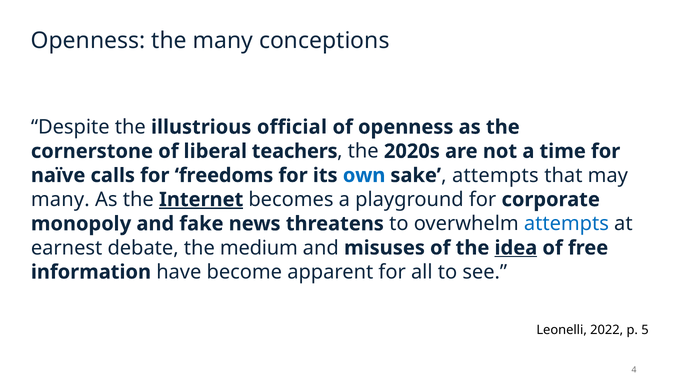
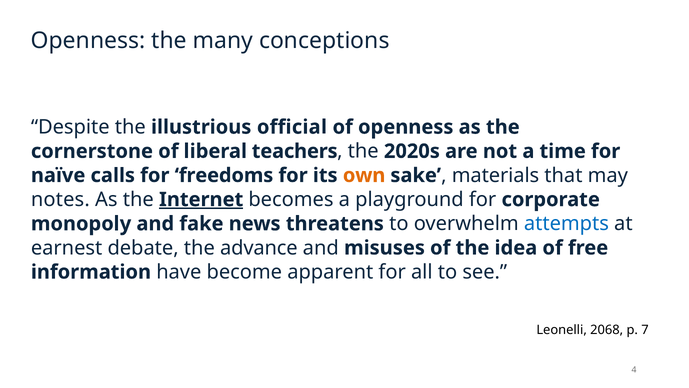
own colour: blue -> orange (364, 175)
attempts: attempts -> materials (495, 175)
many: many -> notes (60, 199)
medium: medium -> advance (259, 248)
idea underline: present -> none (516, 248)
2022: 2022 -> 2068 (607, 330)
5: 5 -> 7 (645, 330)
